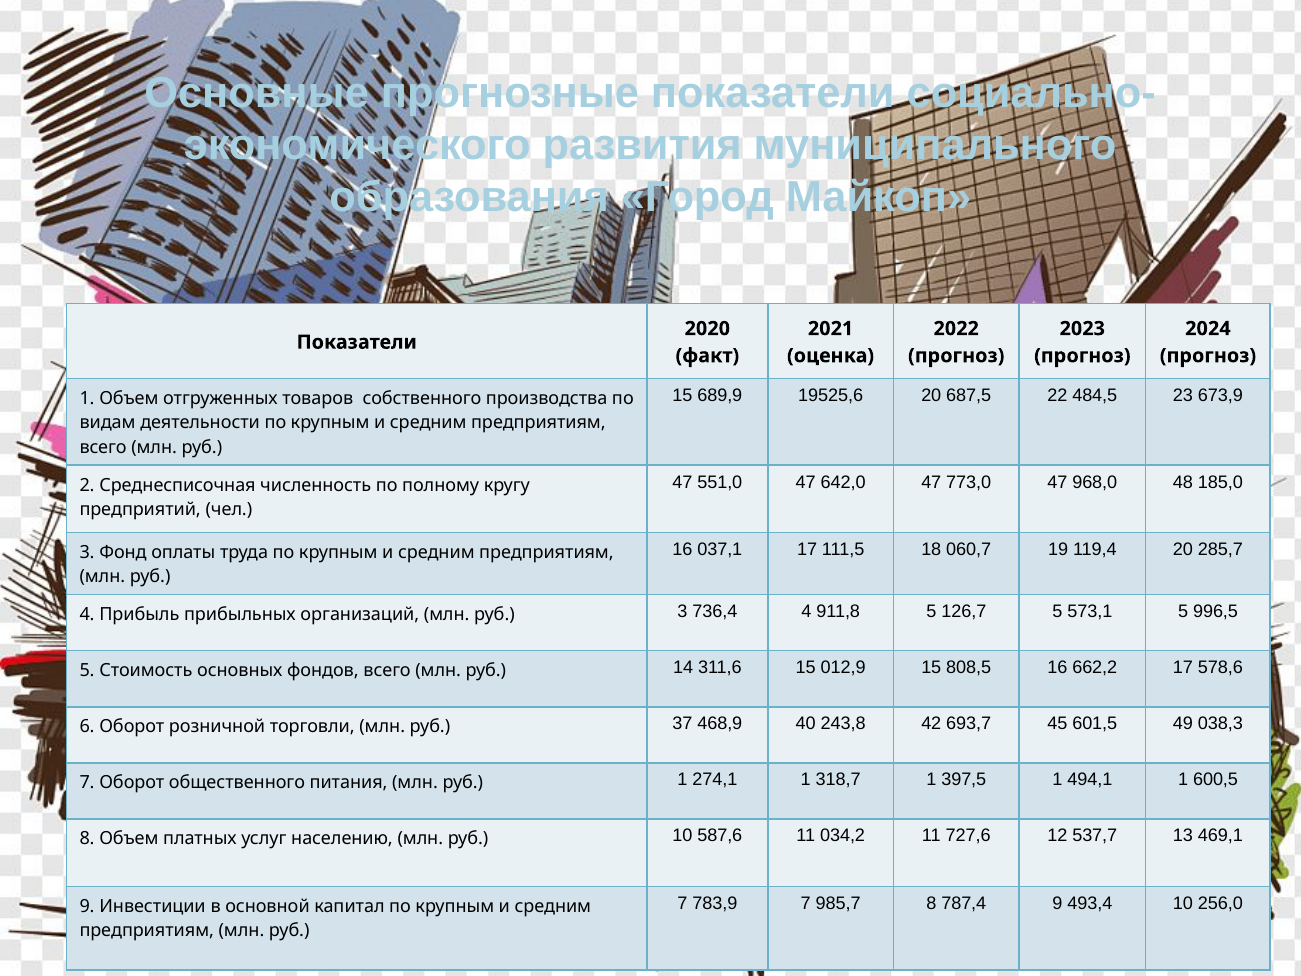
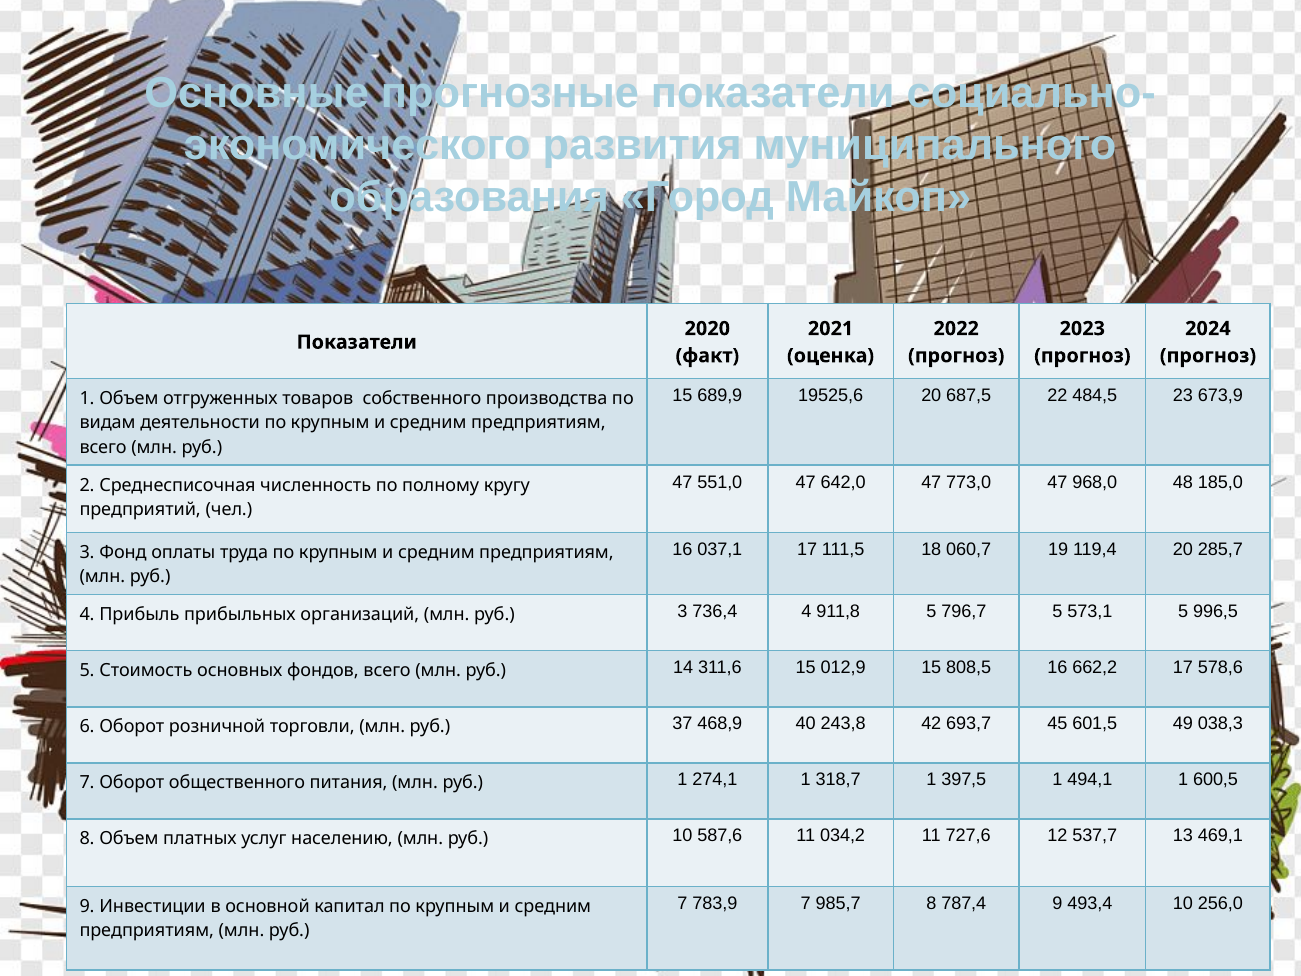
126,7: 126,7 -> 796,7 (964, 611)
